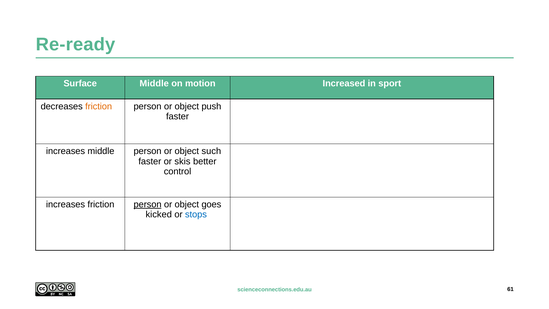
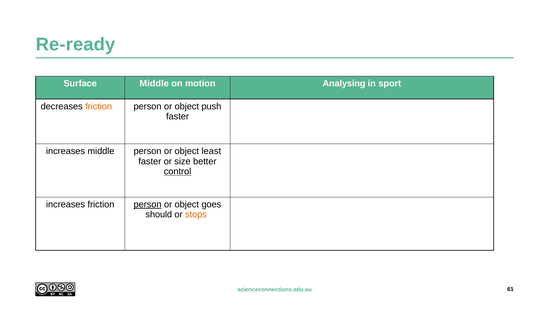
Increased: Increased -> Analysing (344, 83)
such: such -> least (211, 151)
skis: skis -> size (183, 161)
control underline: none -> present (178, 171)
kicked: kicked -> should (159, 214)
stops colour: blue -> orange (196, 214)
